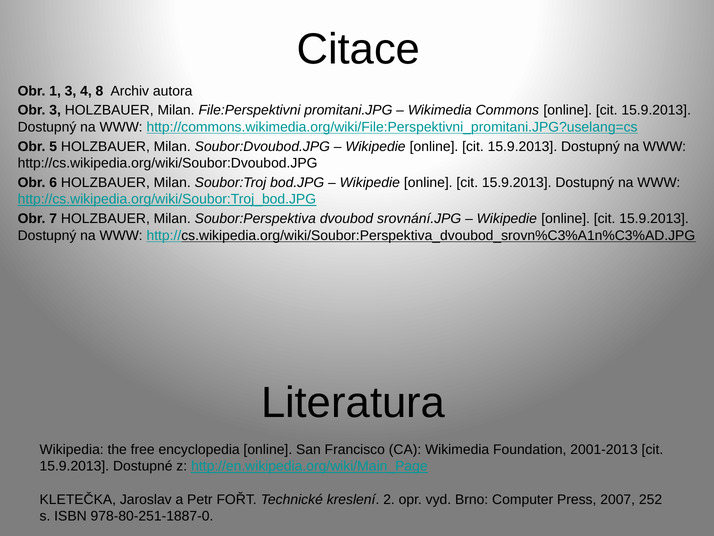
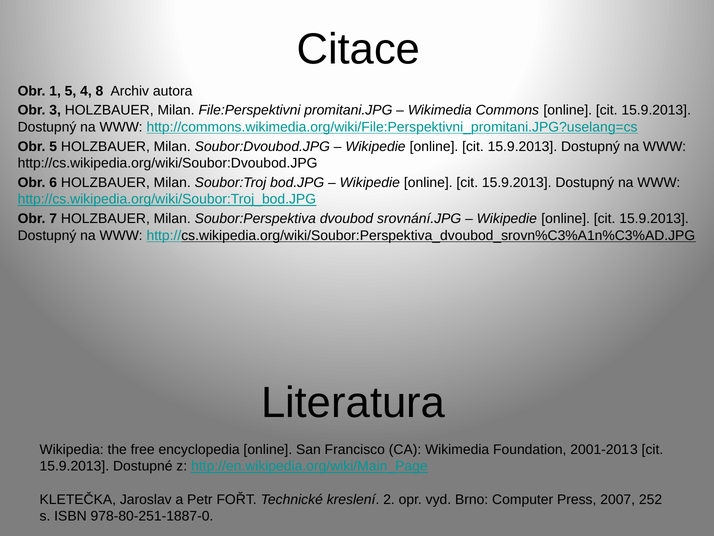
1 3: 3 -> 5 (71, 91)
